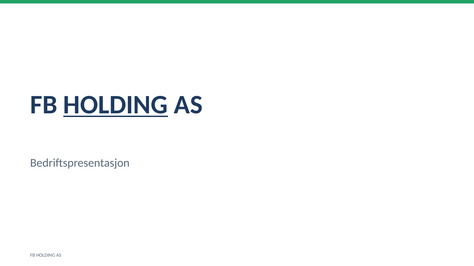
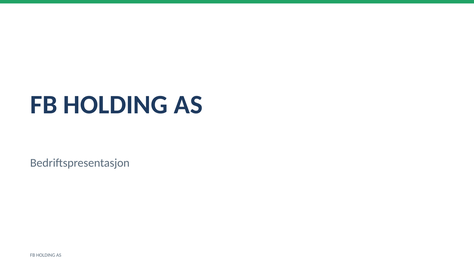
HOLDING underline: present -> none (116, 105)
